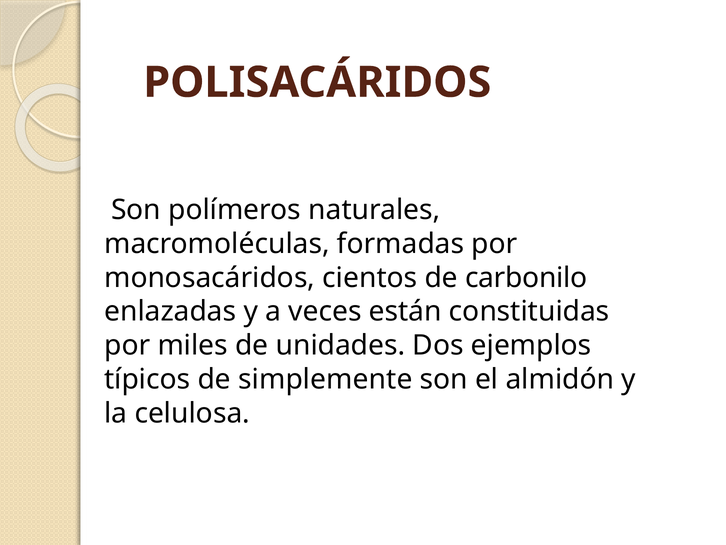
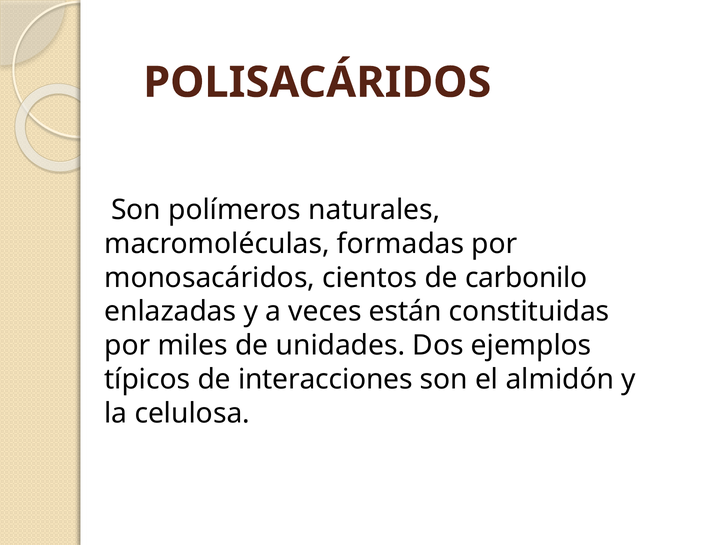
simplemente: simplemente -> interacciones (325, 379)
